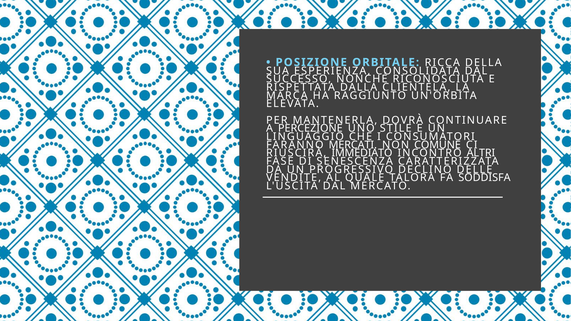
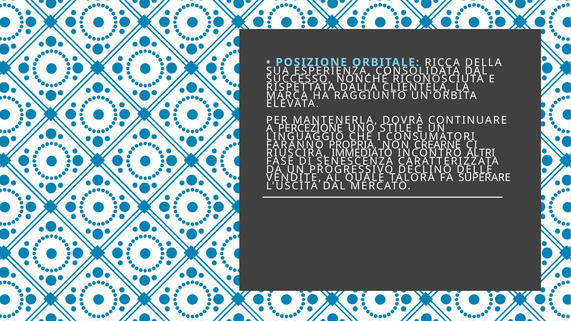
MERCATI: MERCATI -> PROPRIA (353, 145)
COMUNE: COMUNE -> CREARNE (438, 145)
SODDISFA: SODDISFA -> SUPERARE (484, 178)
